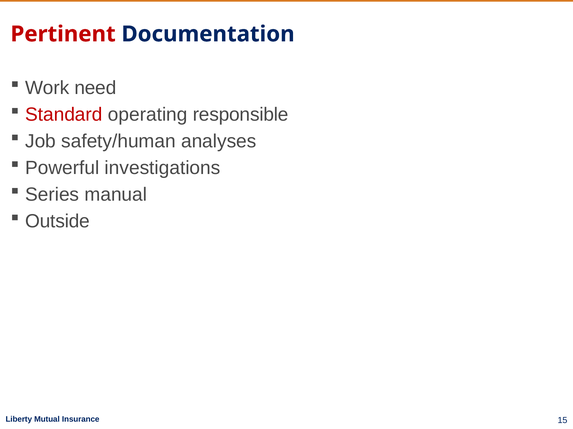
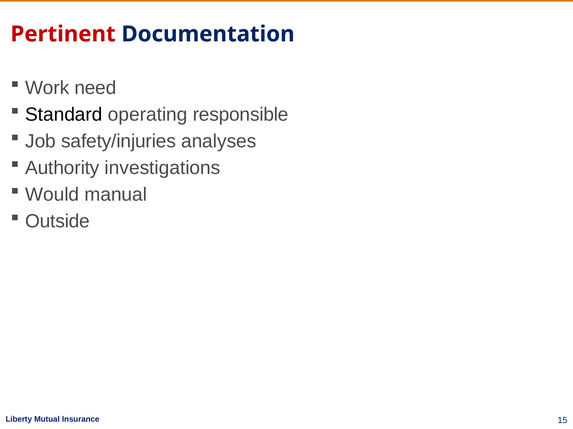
Standard colour: red -> black (64, 115)
safety/human: safety/human -> safety/injuries (119, 141)
Powerful: Powerful -> Authority (62, 168)
Series: Series -> Would (52, 195)
